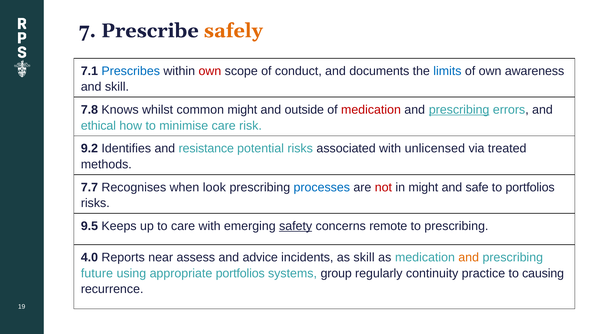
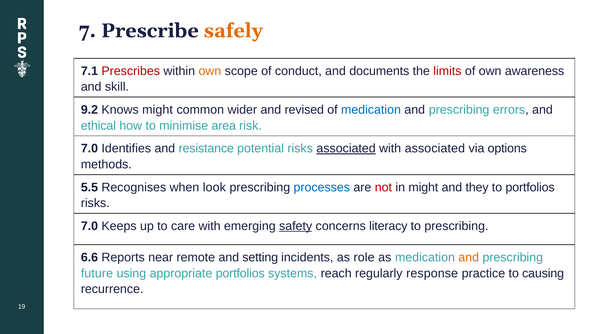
Prescribes colour: blue -> red (131, 71)
own colour: red -> orange (210, 71)
limits colour: blue -> red (447, 71)
7.8: 7.8 -> 9.2 (89, 110)
Knows whilst: whilst -> might (158, 110)
common might: might -> wider (242, 110)
outside: outside -> revised (304, 110)
medication colour: red -> blue (371, 110)
prescribing underline: present -> none (459, 110)
minimise care: care -> area (224, 126)
9.2: 9.2 -> 7.0 (89, 149)
associated underline: none -> present (346, 149)
with unlicensed: unlicensed -> associated (435, 149)
treated: treated -> options (507, 149)
7.7: 7.7 -> 5.5 (89, 187)
safe: safe -> they (477, 187)
9.5: 9.5 -> 7.0 (89, 226)
remote: remote -> literacy (388, 226)
4.0: 4.0 -> 6.6 (89, 257)
assess: assess -> remote (196, 257)
advice: advice -> setting (260, 257)
as skill: skill -> role (364, 257)
group: group -> reach (336, 273)
continuity: continuity -> response (432, 273)
